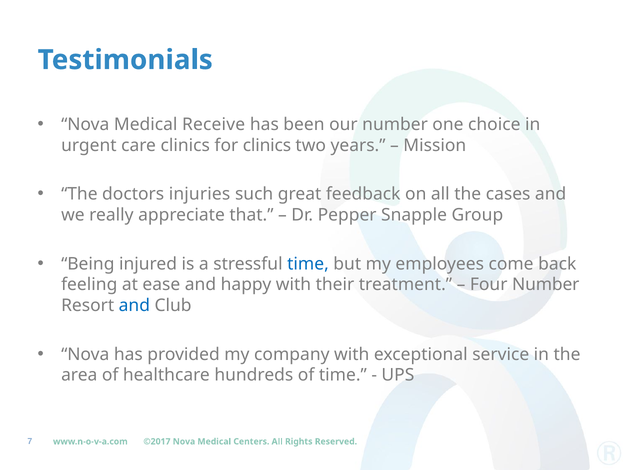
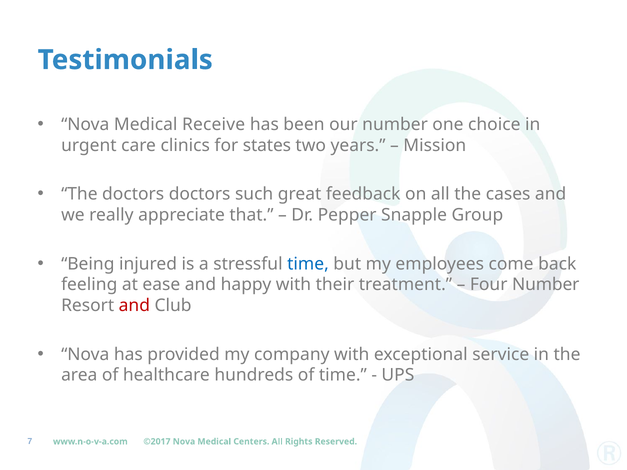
for clinics: clinics -> states (267, 145)
doctors injuries: injuries -> doctors (200, 194)
and colour: blue -> red (134, 306)
